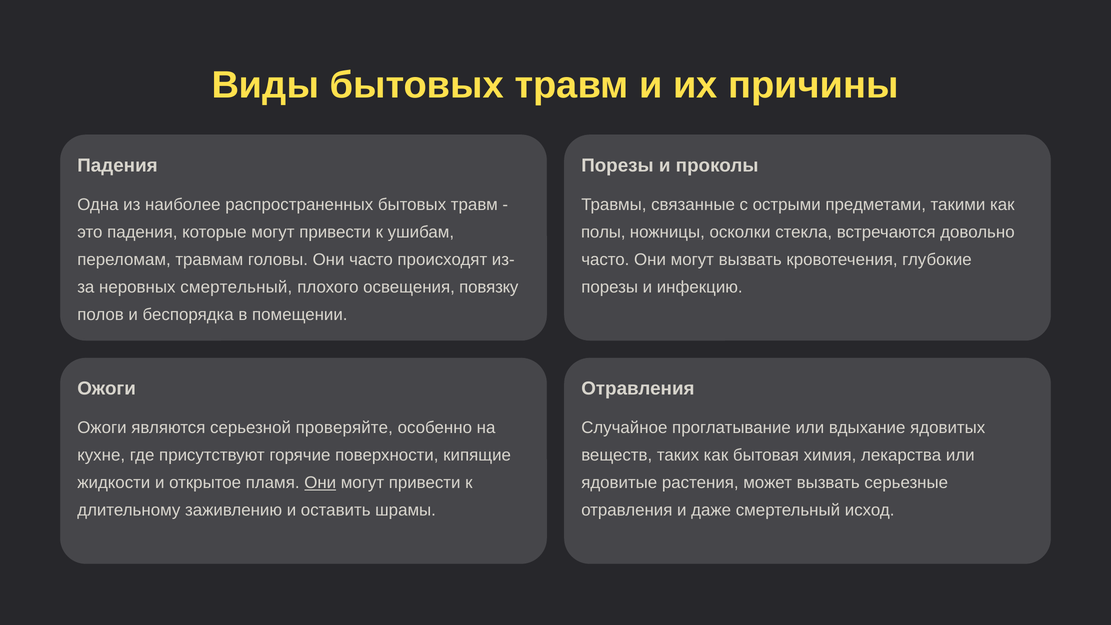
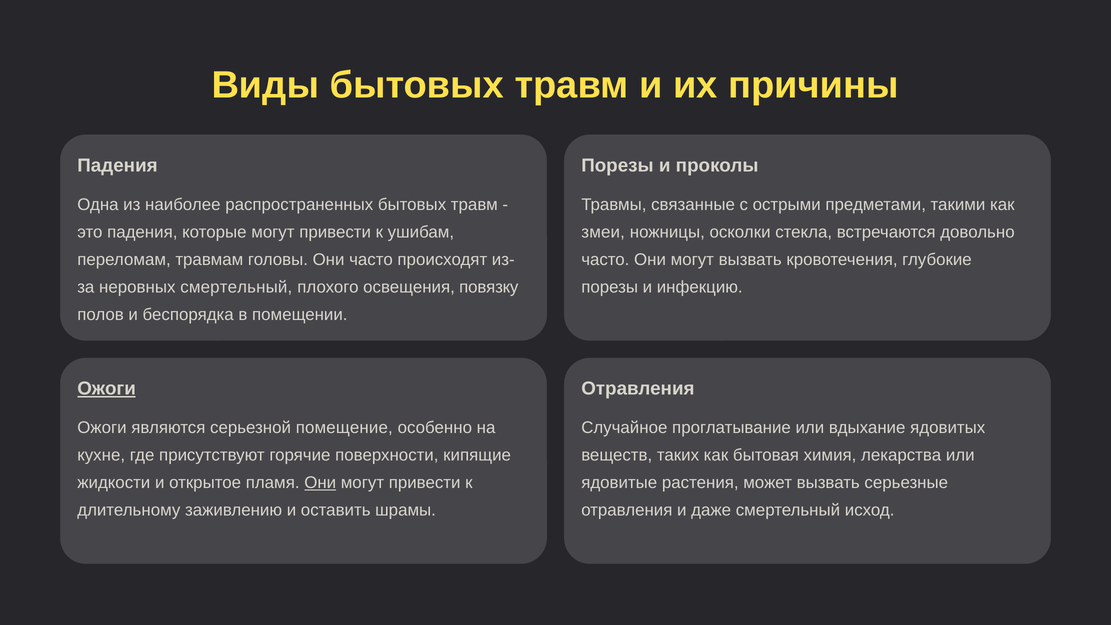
полы: полы -> змеи (603, 232)
Ожоги underline: none -> present (107, 389)
проверяйте: проверяйте -> помещение (344, 428)
